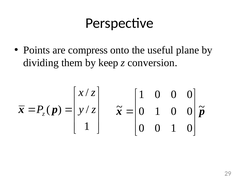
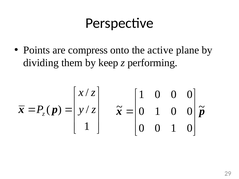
useful: useful -> active (160, 50)
conversion: conversion -> performing (152, 63)
